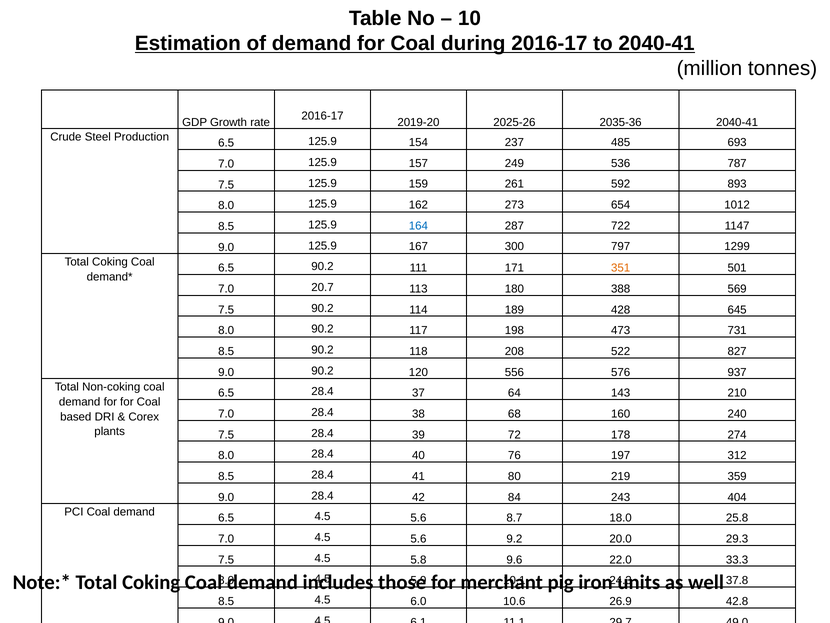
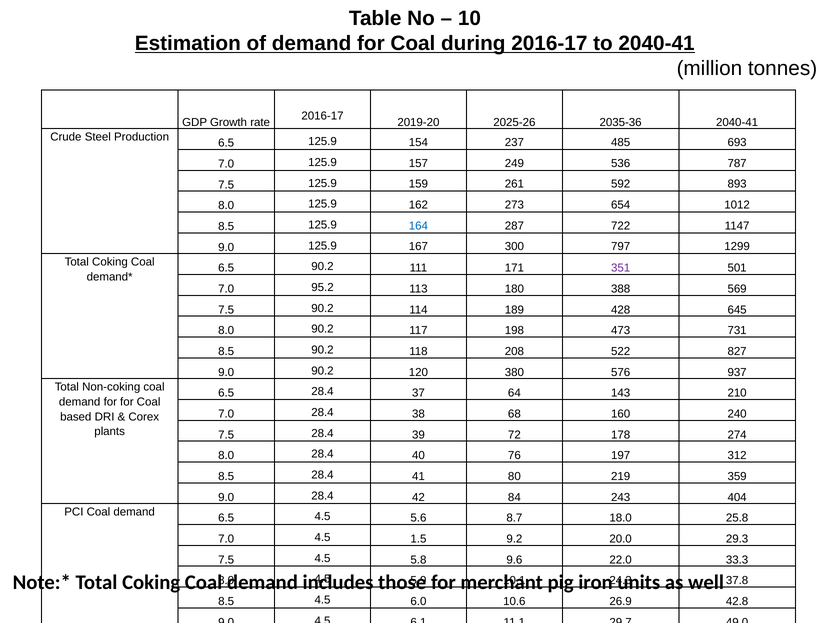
351 colour: orange -> purple (621, 268)
20.7: 20.7 -> 95.2 (322, 287)
556: 556 -> 380 (514, 372)
7.0 4.5 5.6: 5.6 -> 1.5 (418, 539)
